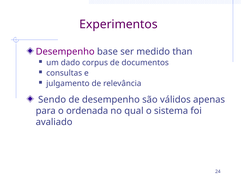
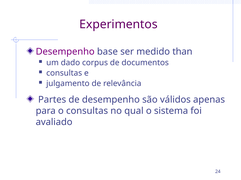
Sendo: Sendo -> Partes (52, 100)
o ordenada: ordenada -> consultas (87, 111)
